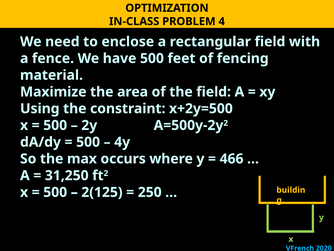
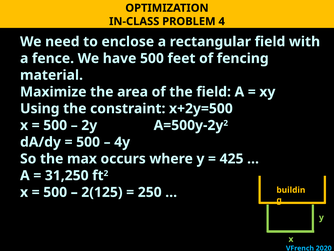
466: 466 -> 425 (232, 159)
